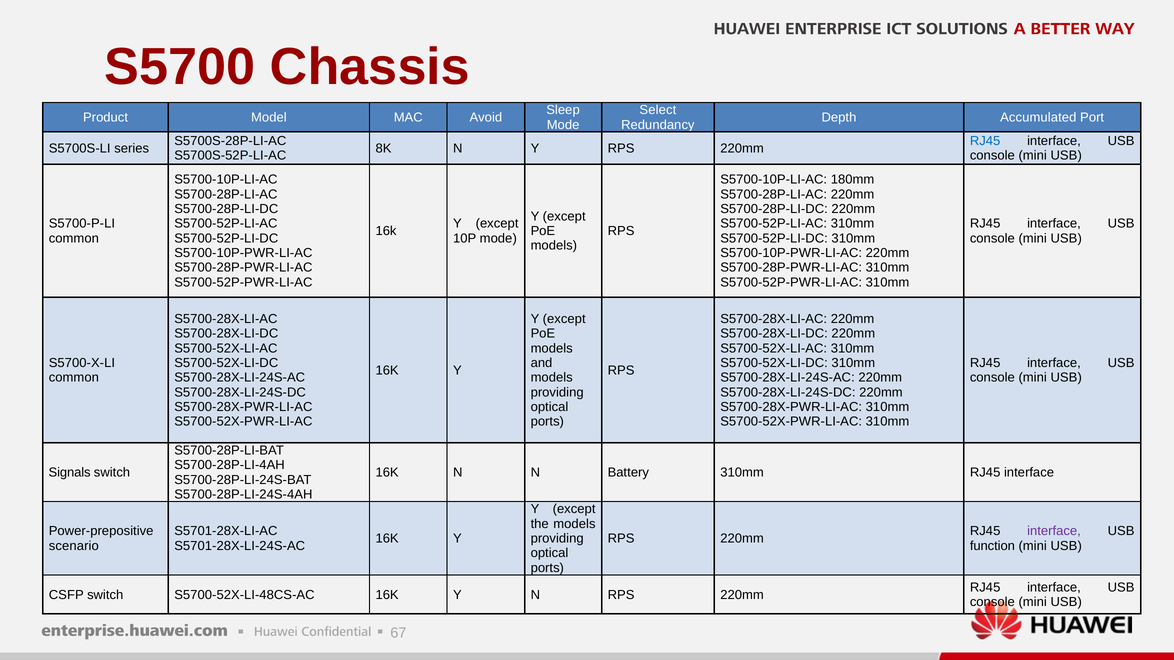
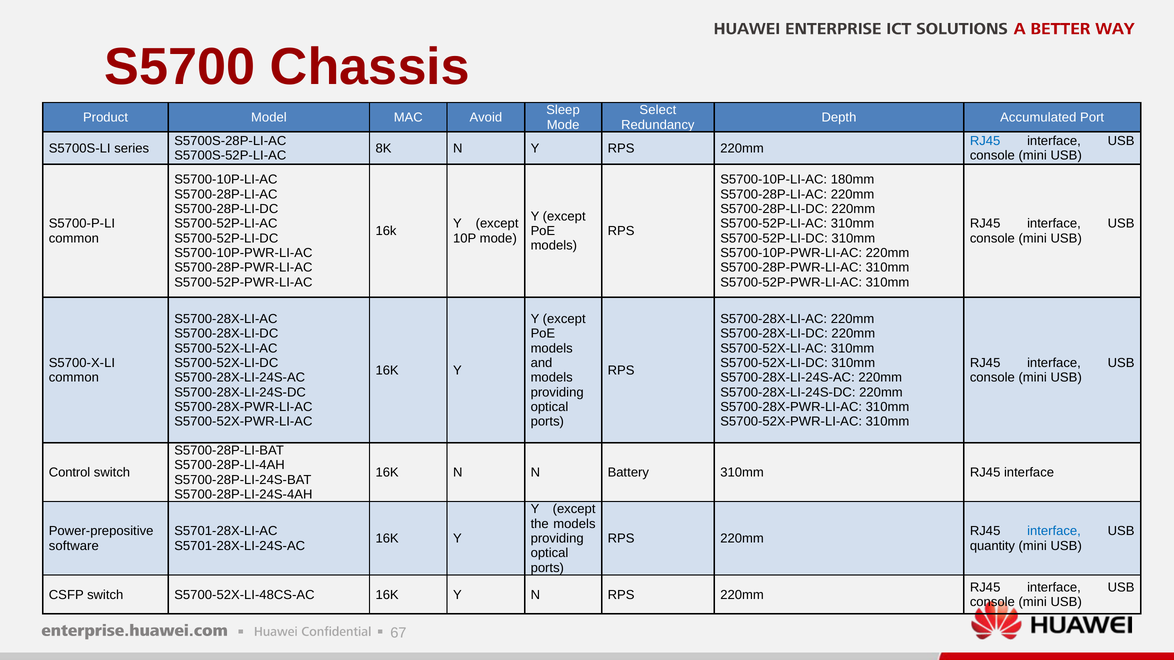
Signals: Signals -> Control (70, 473)
interface colour: purple -> blue (1054, 531)
scenario: scenario -> software (74, 546)
function: function -> quantity (992, 546)
